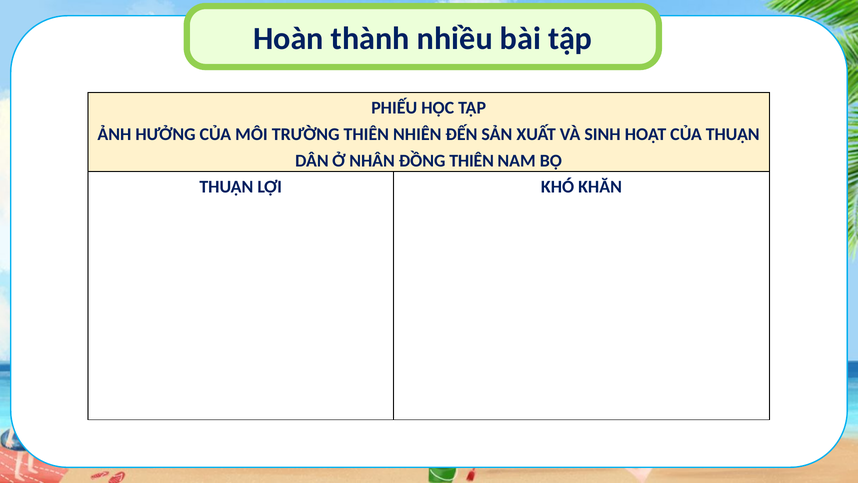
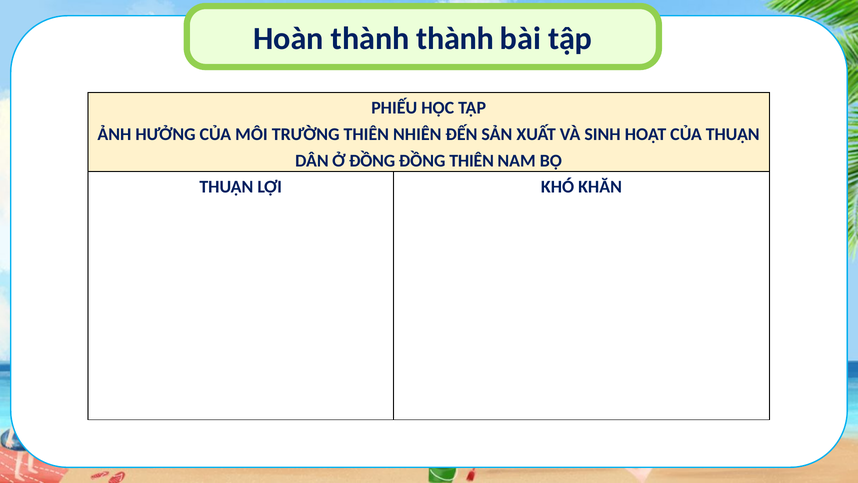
thành nhiều: nhiều -> thành (455, 39)
Ở NHÂN: NHÂN -> ĐỒNG (372, 160)
